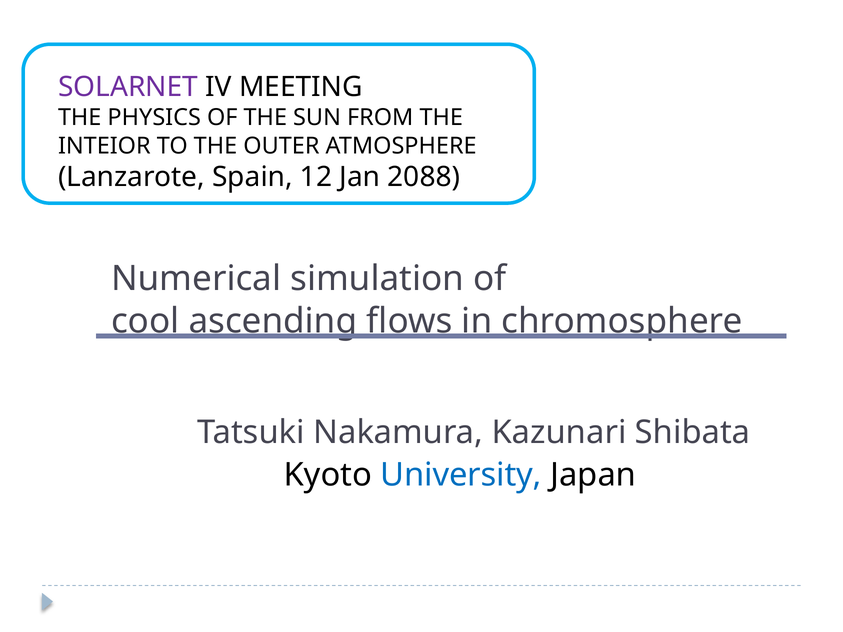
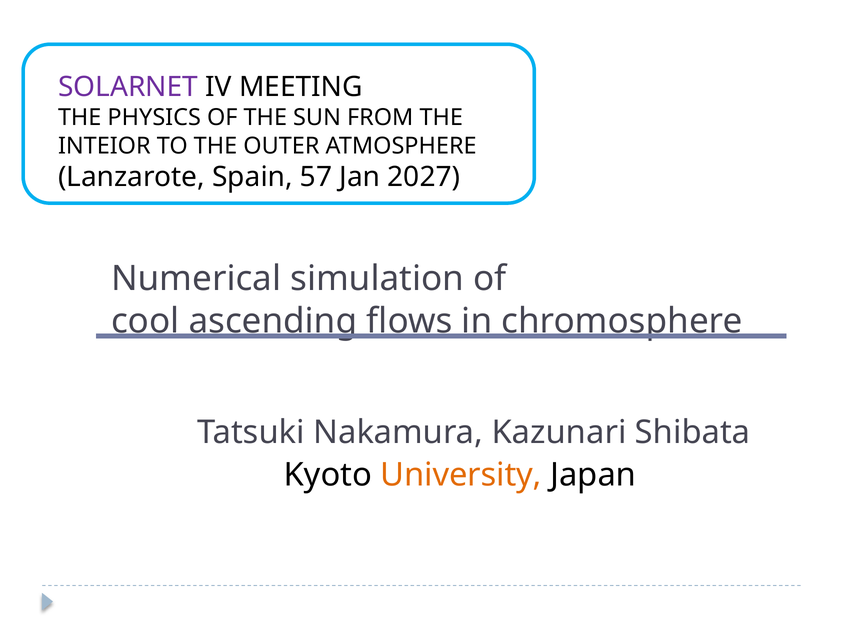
12: 12 -> 57 (316, 177)
2088: 2088 -> 2027 (424, 177)
University colour: blue -> orange (461, 475)
